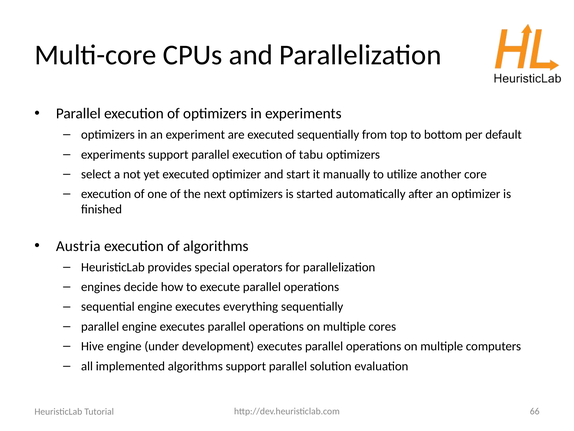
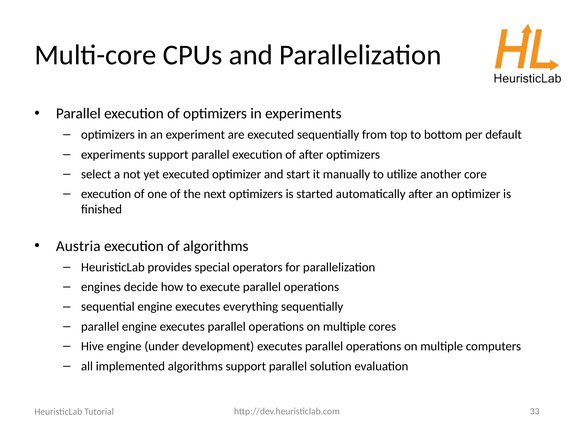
of tabu: tabu -> after (311, 154)
66: 66 -> 33 (535, 411)
